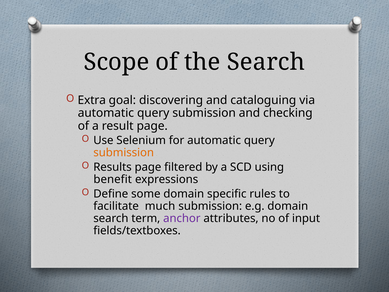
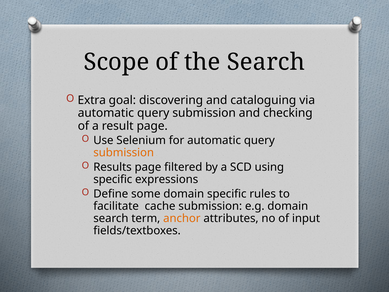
benefit: benefit -> specific (113, 179)
much: much -> cache (160, 206)
anchor colour: purple -> orange (182, 218)
